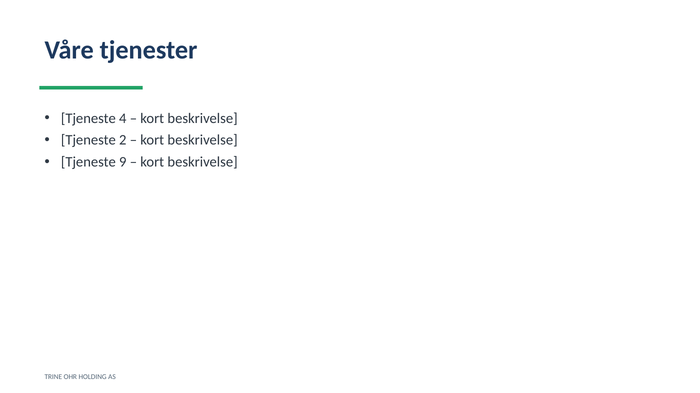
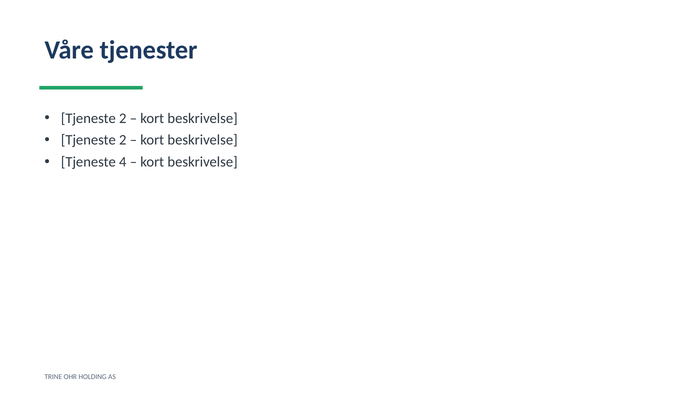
4: 4 -> 2 (123, 119)
9: 9 -> 4 (123, 162)
